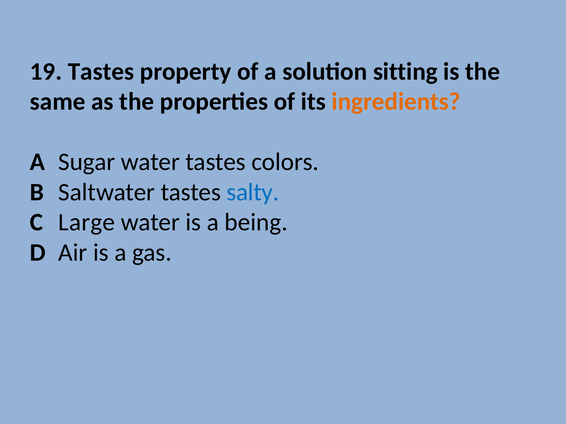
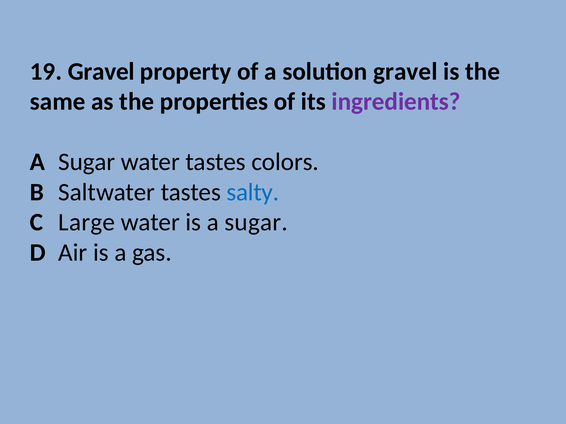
19 Tastes: Tastes -> Gravel (101, 72)
solution sitting: sitting -> gravel (405, 72)
ingredients colour: orange -> purple (396, 102)
is a being: being -> sugar (256, 223)
